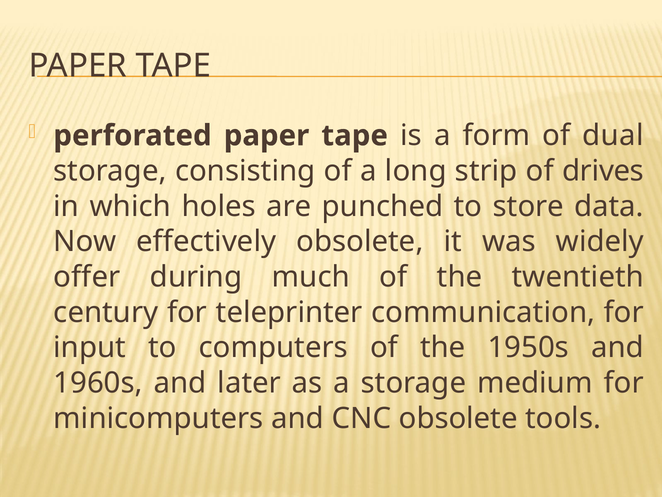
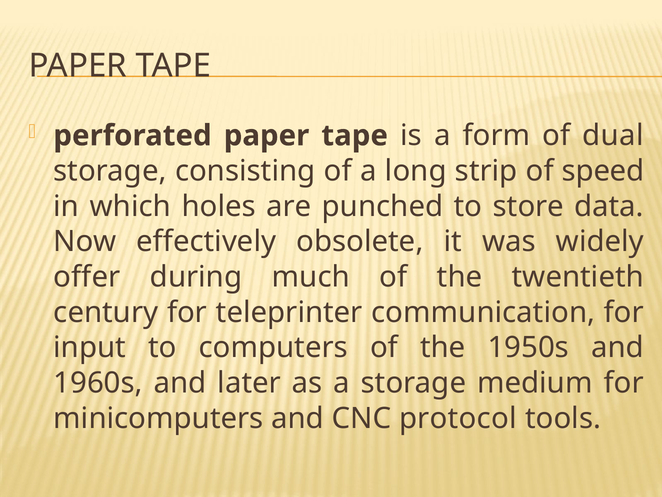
drives: drives -> speed (603, 171)
CNC obsolete: obsolete -> protocol (458, 418)
